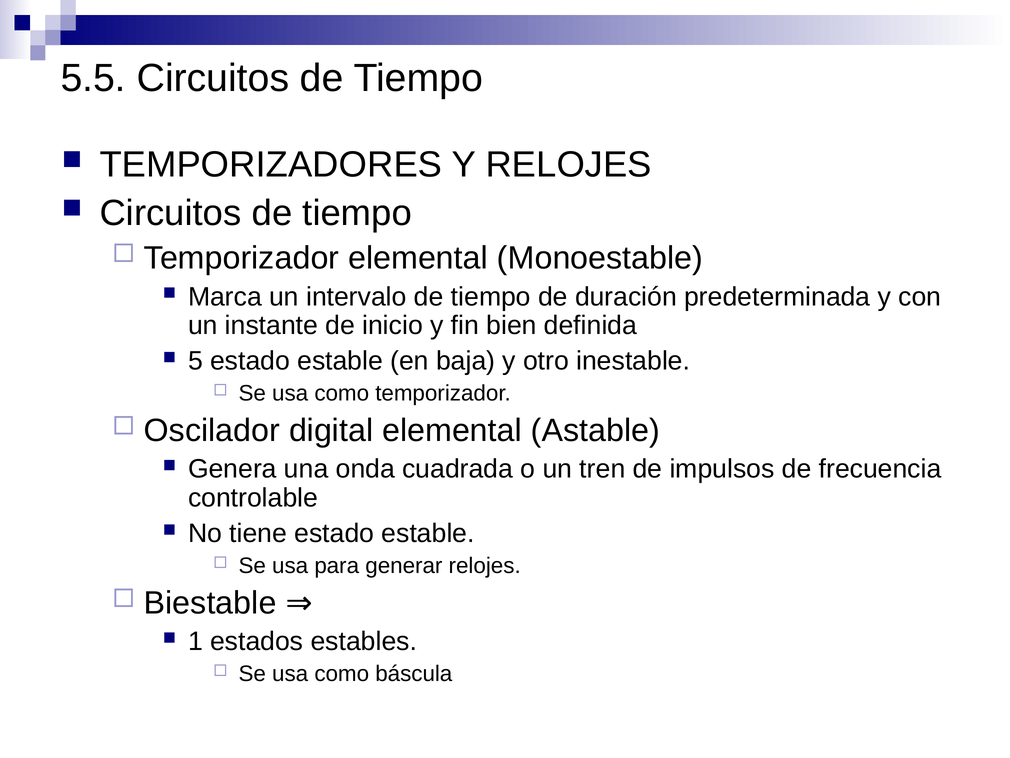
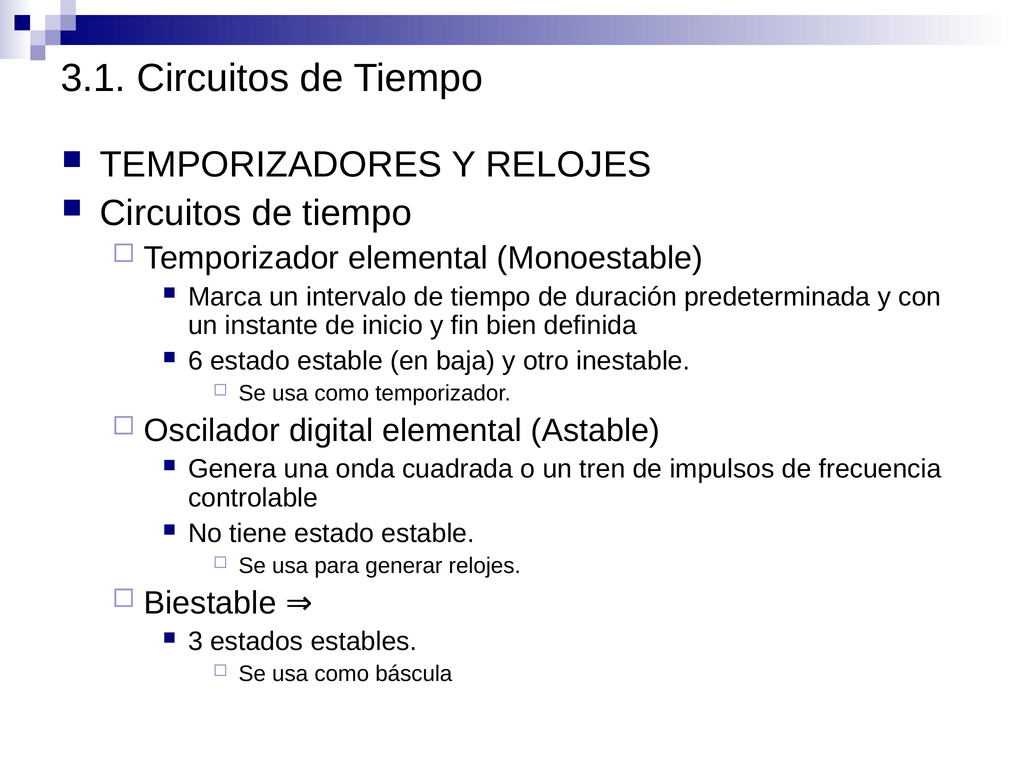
5.5: 5.5 -> 3.1 (93, 78)
5: 5 -> 6 (195, 361)
1: 1 -> 3 (195, 641)
